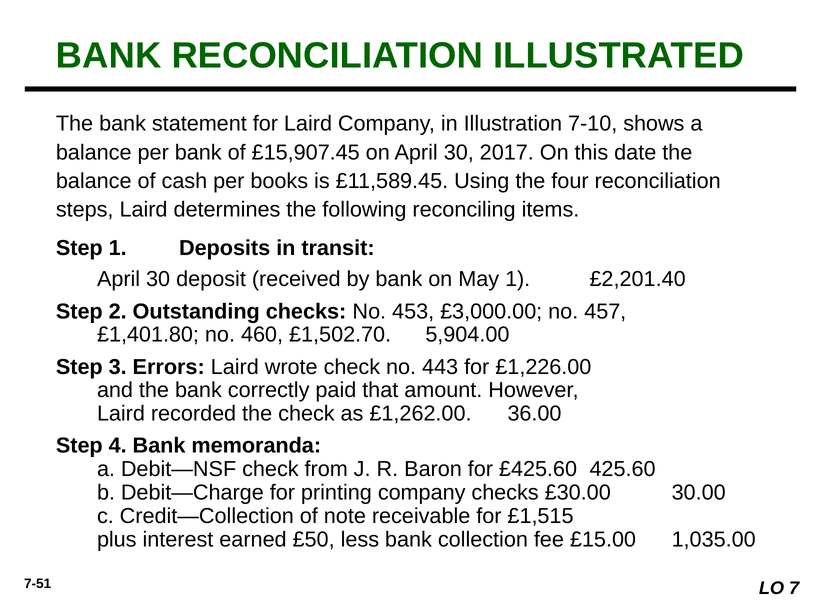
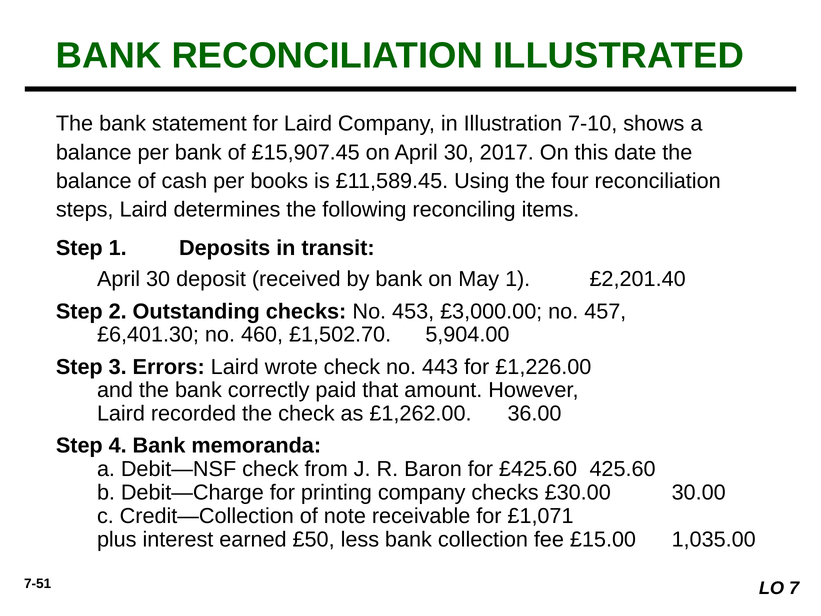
£1,401.80: £1,401.80 -> £6,401.30 (148, 335)
£1,515: £1,515 -> £1,071 (541, 516)
